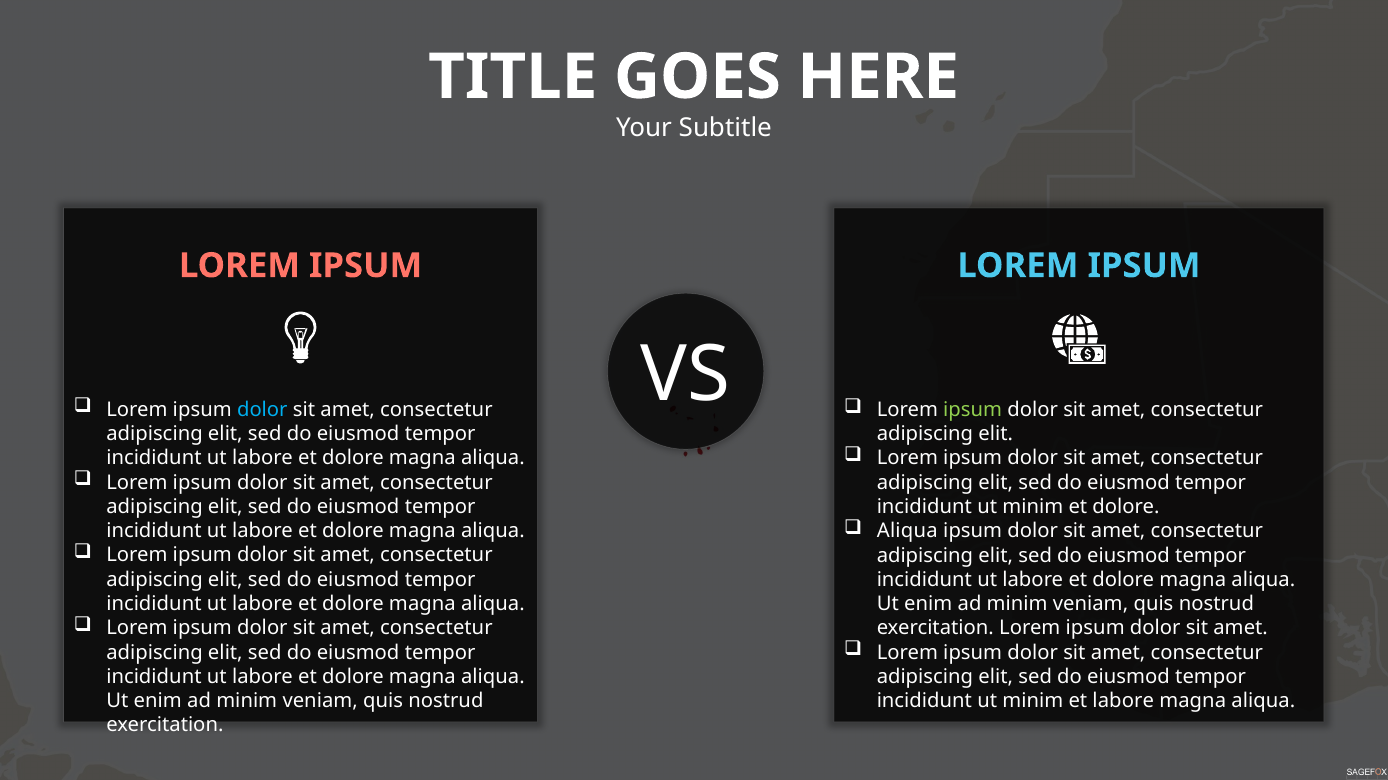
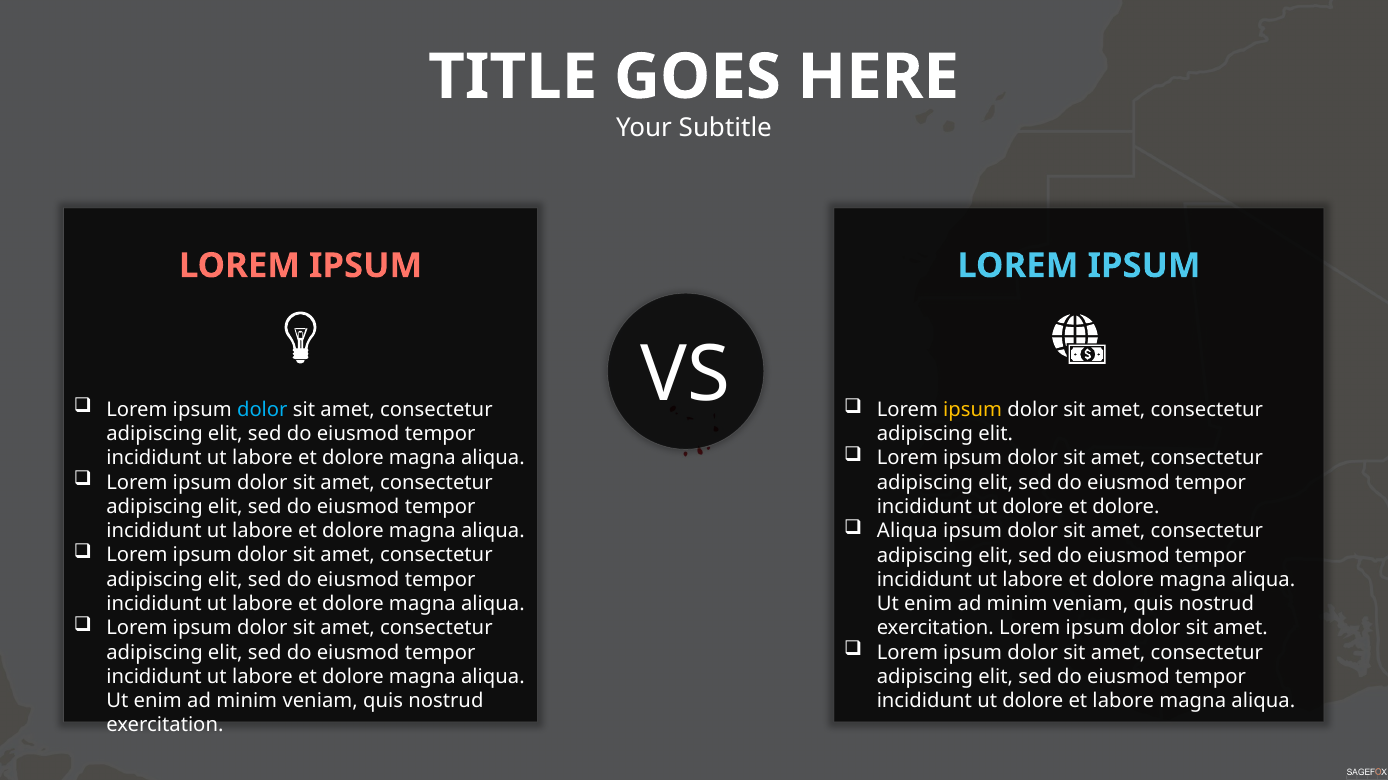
ipsum colour: light green -> yellow (973, 410)
minim: minim -> dolore (1033, 507)
minim: minim -> dolore (1033, 702)
